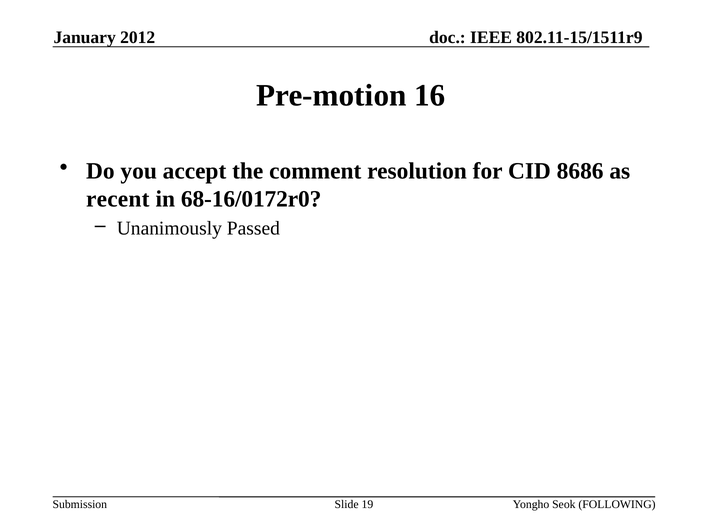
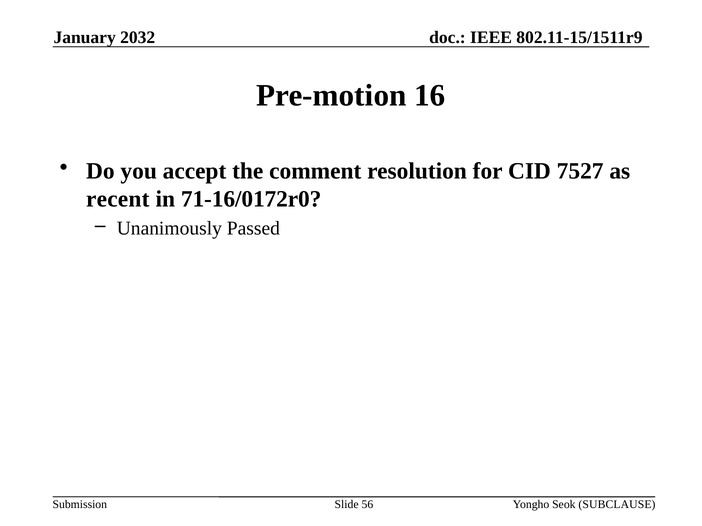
2012: 2012 -> 2032 (138, 37)
8686: 8686 -> 7527 (580, 171)
68-16/0172r0: 68-16/0172r0 -> 71-16/0172r0 (251, 199)
19: 19 -> 56 (367, 505)
FOLLOWING: FOLLOWING -> SUBCLAUSE (617, 505)
